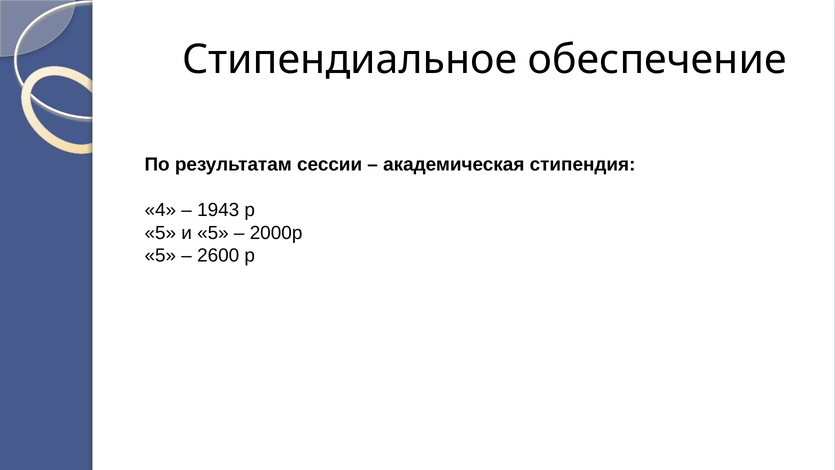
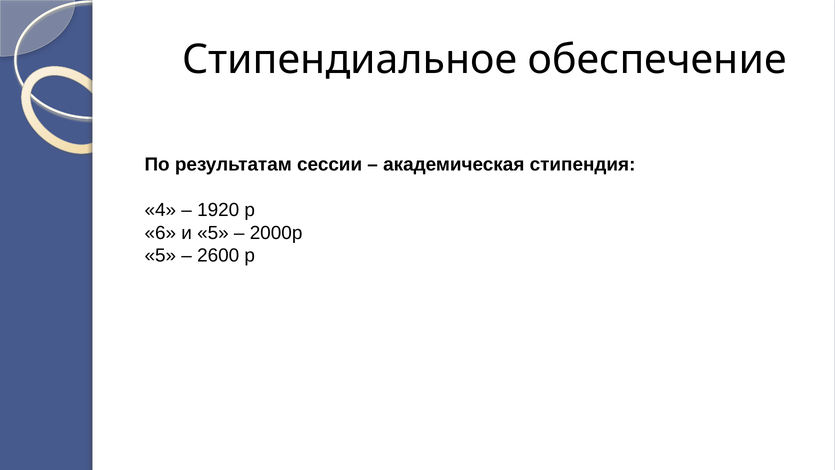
1943: 1943 -> 1920 (218, 210)
5: 5 -> 6 (160, 233)
